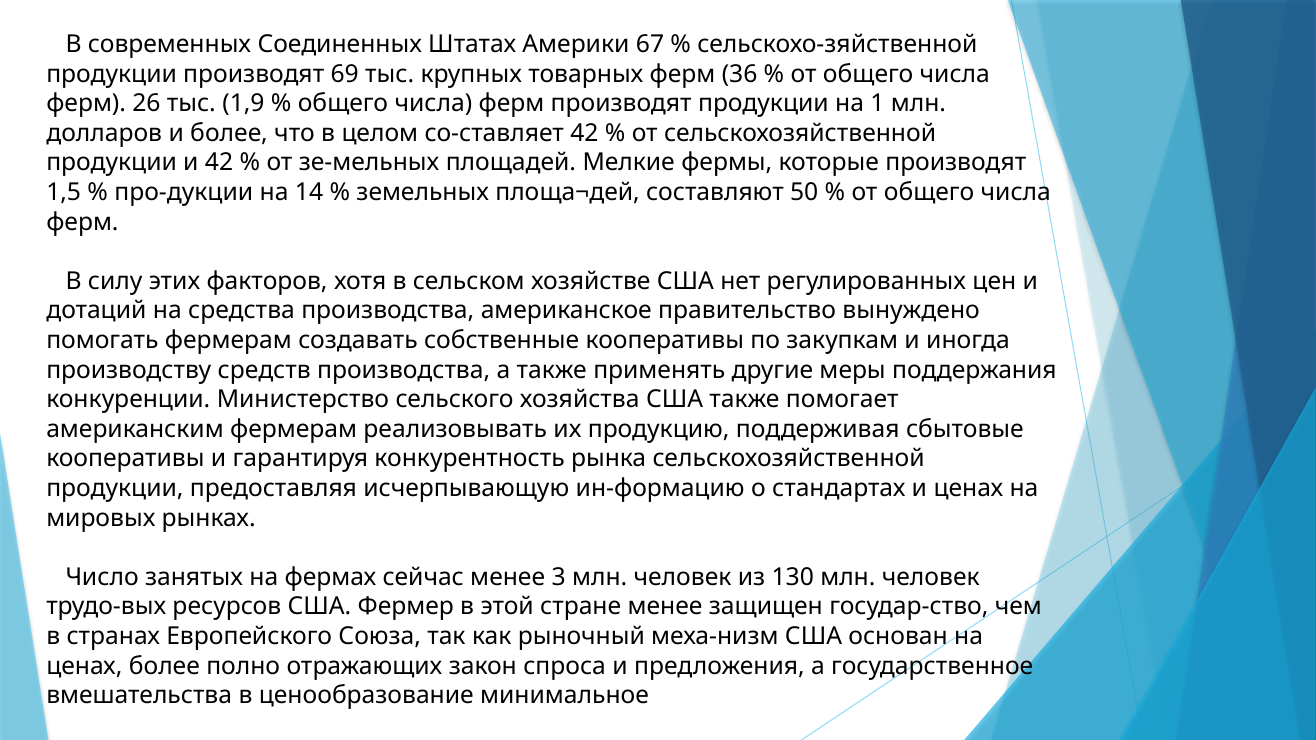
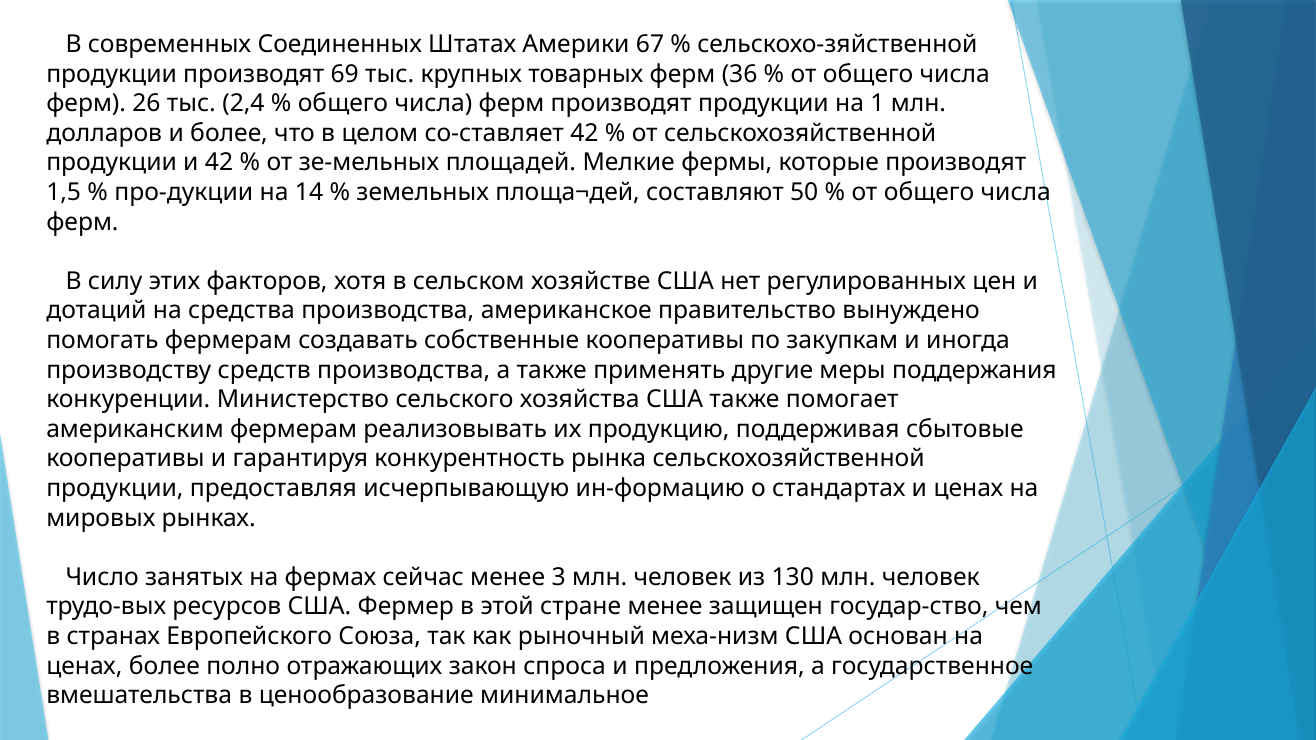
1,9: 1,9 -> 2,4 (243, 104)
